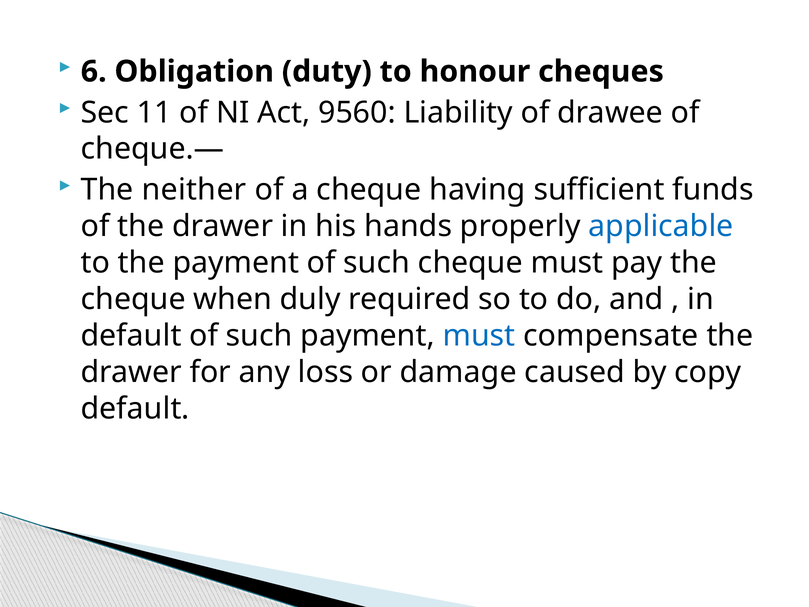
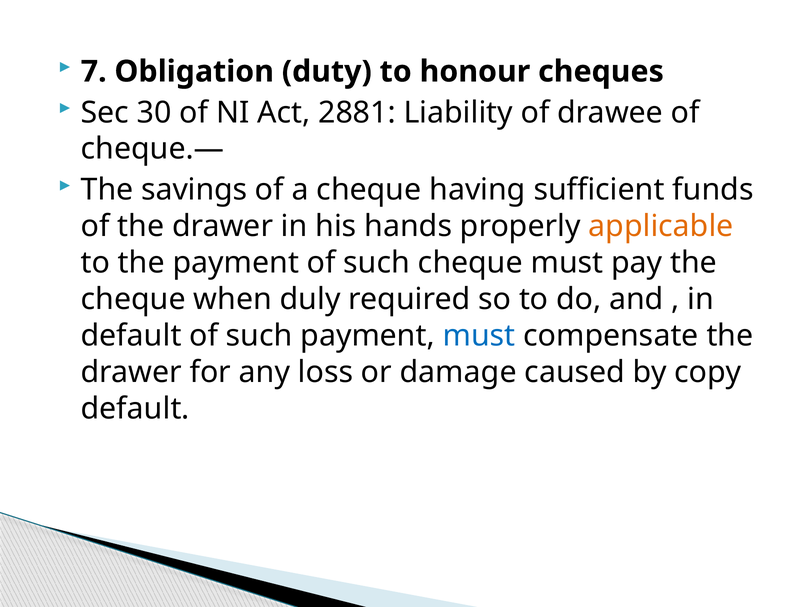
6: 6 -> 7 (94, 72)
11: 11 -> 30 (154, 112)
9560: 9560 -> 2881 (357, 112)
neither: neither -> savings (194, 190)
applicable colour: blue -> orange (661, 226)
